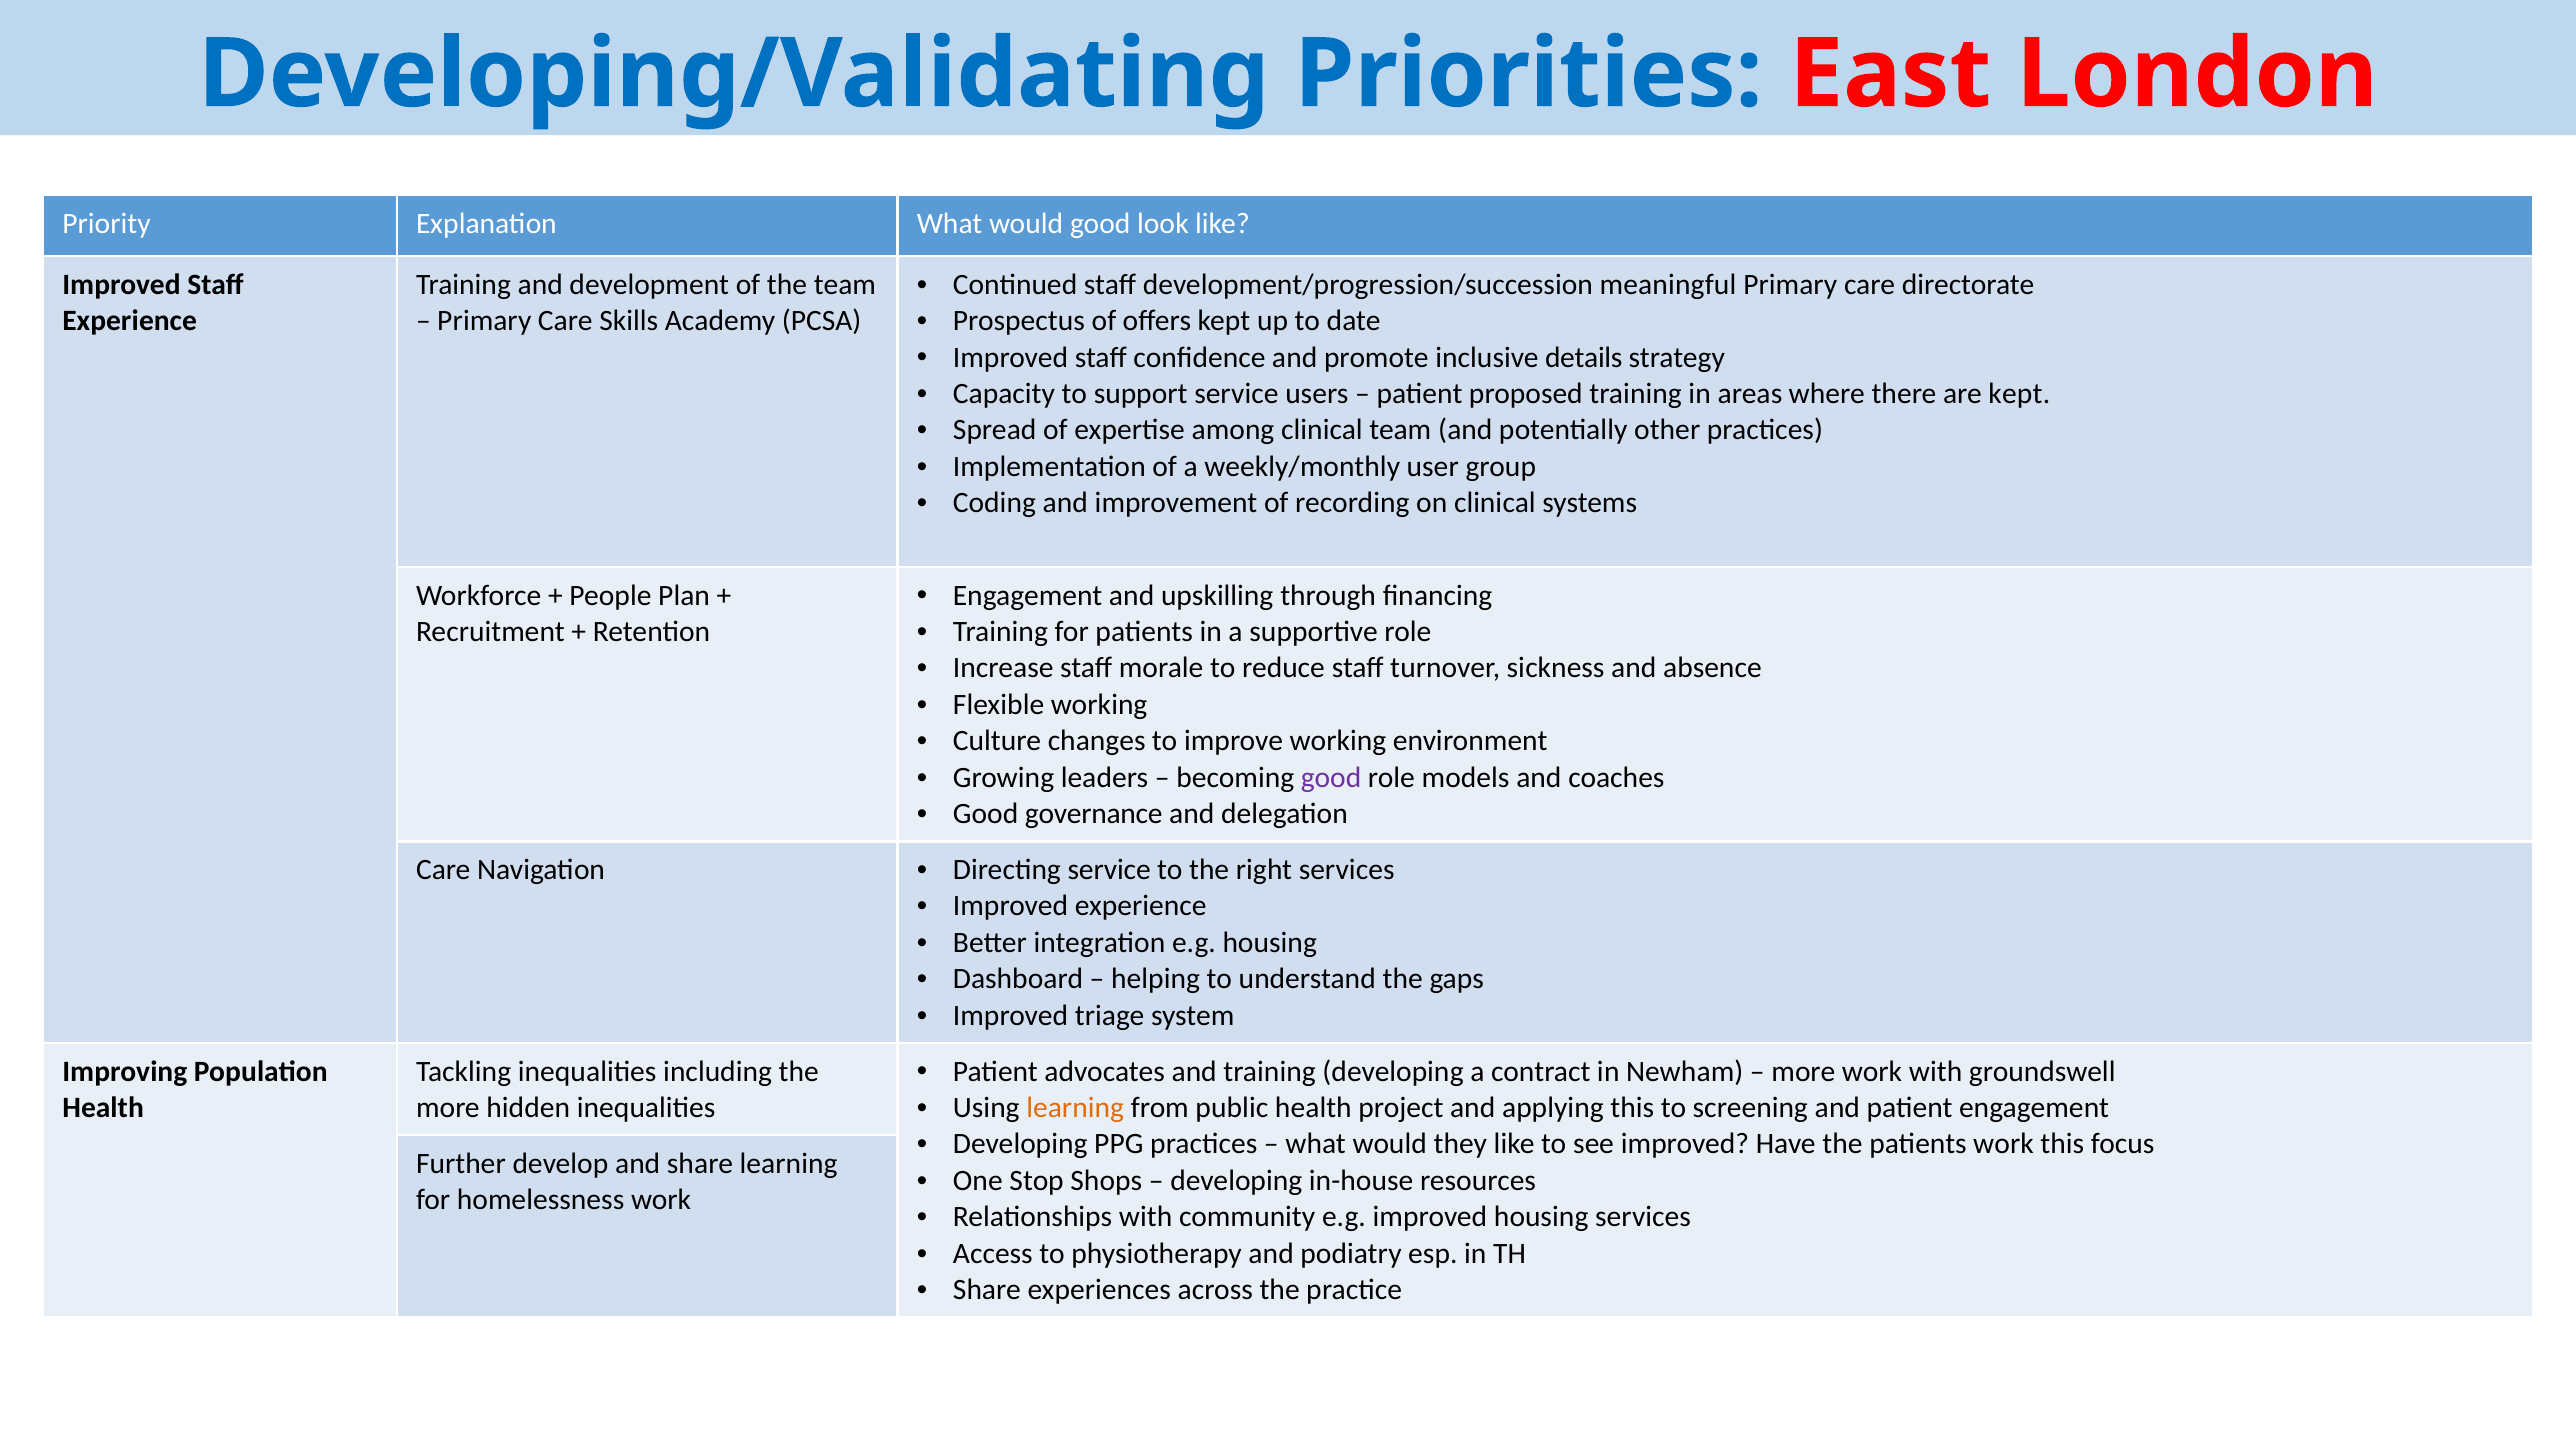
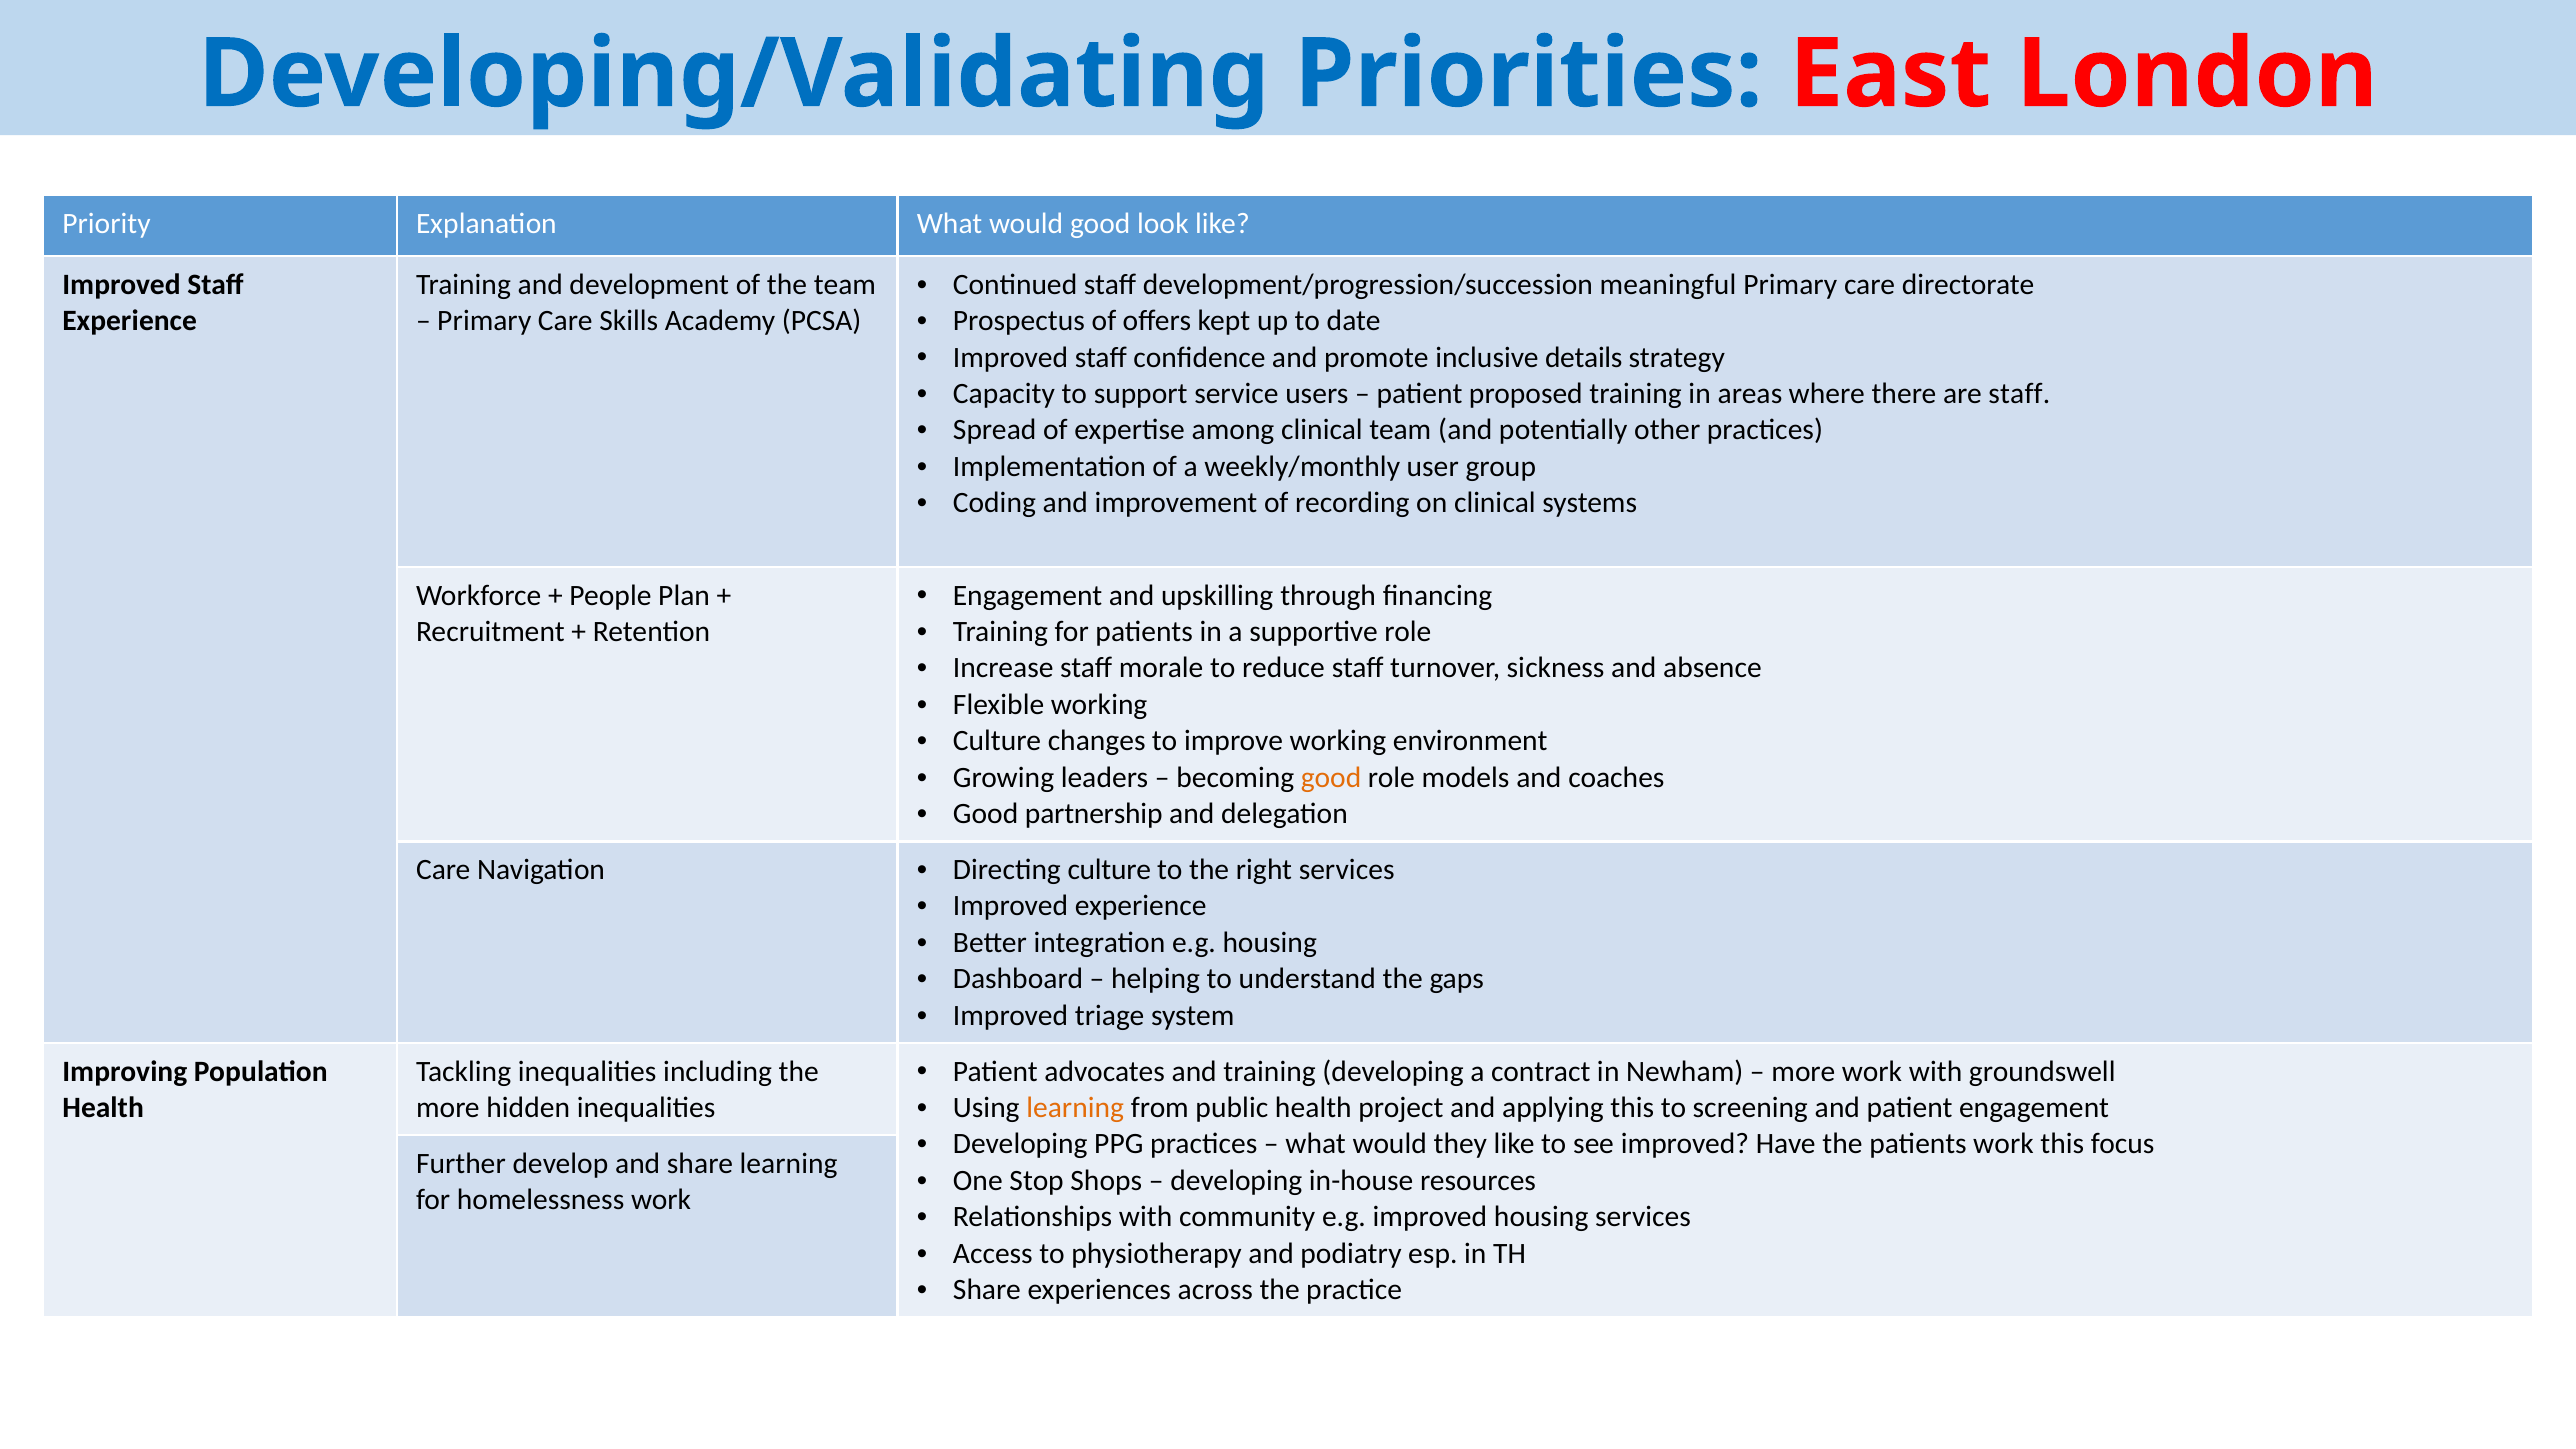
are kept: kept -> staff (2019, 394)
good colour: purple -> orange (1331, 777)
governance: governance -> partnership (1094, 814)
Directing service: service -> culture (1109, 870)
